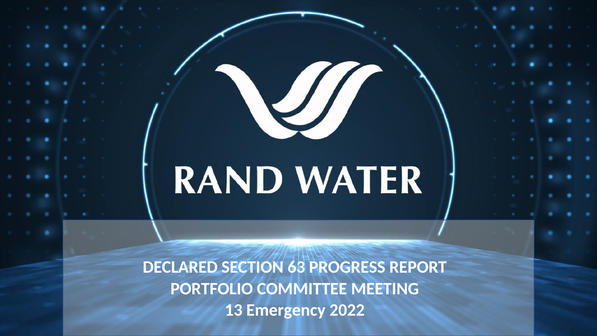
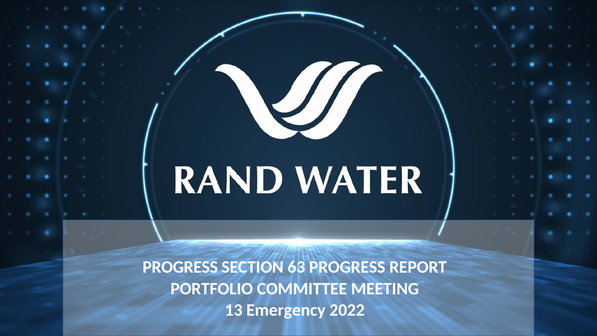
DECLARED: DECLARED -> PROGRESS (180, 267)
